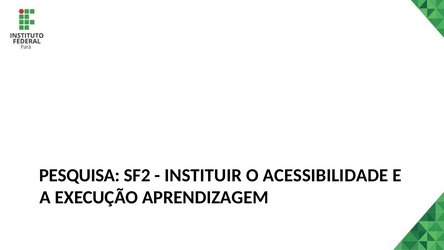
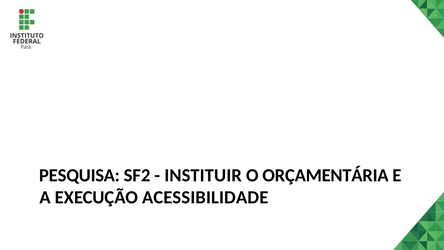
ACESSIBILIDADE: ACESSIBILIDADE -> ORÇAMENTÁRIA (326, 175)
APRENDIZAGEM: APRENDIZAGEM -> ACESSIBILIDADE (205, 197)
